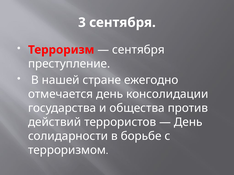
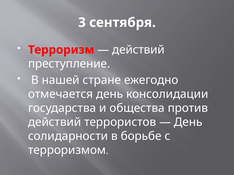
сентября: сентября -> действий (138, 50)
